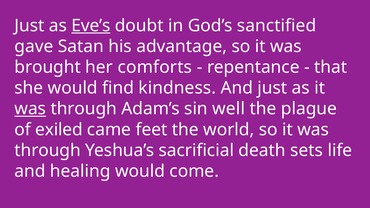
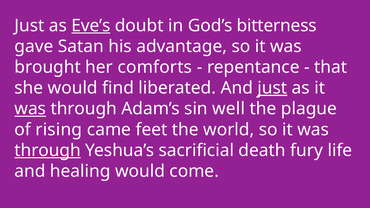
sanctified: sanctified -> bitterness (277, 26)
kindness: kindness -> liberated (177, 88)
just underline: none -> present (272, 88)
exiled: exiled -> rising (59, 130)
through underline: none -> present (48, 150)
sets: sets -> fury (307, 150)
